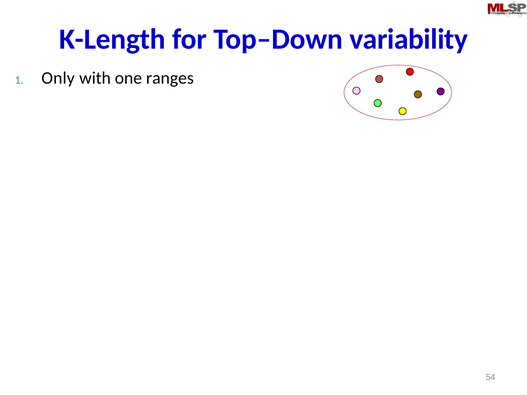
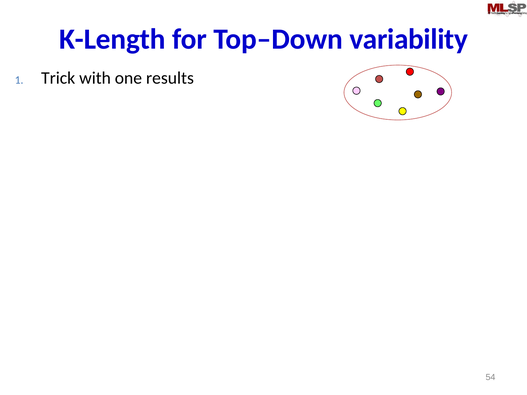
Only: Only -> Trick (58, 78)
ranges: ranges -> results (170, 78)
